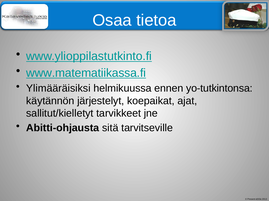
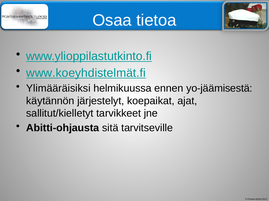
www.matematiikassa.fi: www.matematiikassa.fi -> www.koeyhdistelmät.fi (86, 73)
yo-tutkintonsa: yo-tutkintonsa -> yo-jäämisestä (219, 89)
